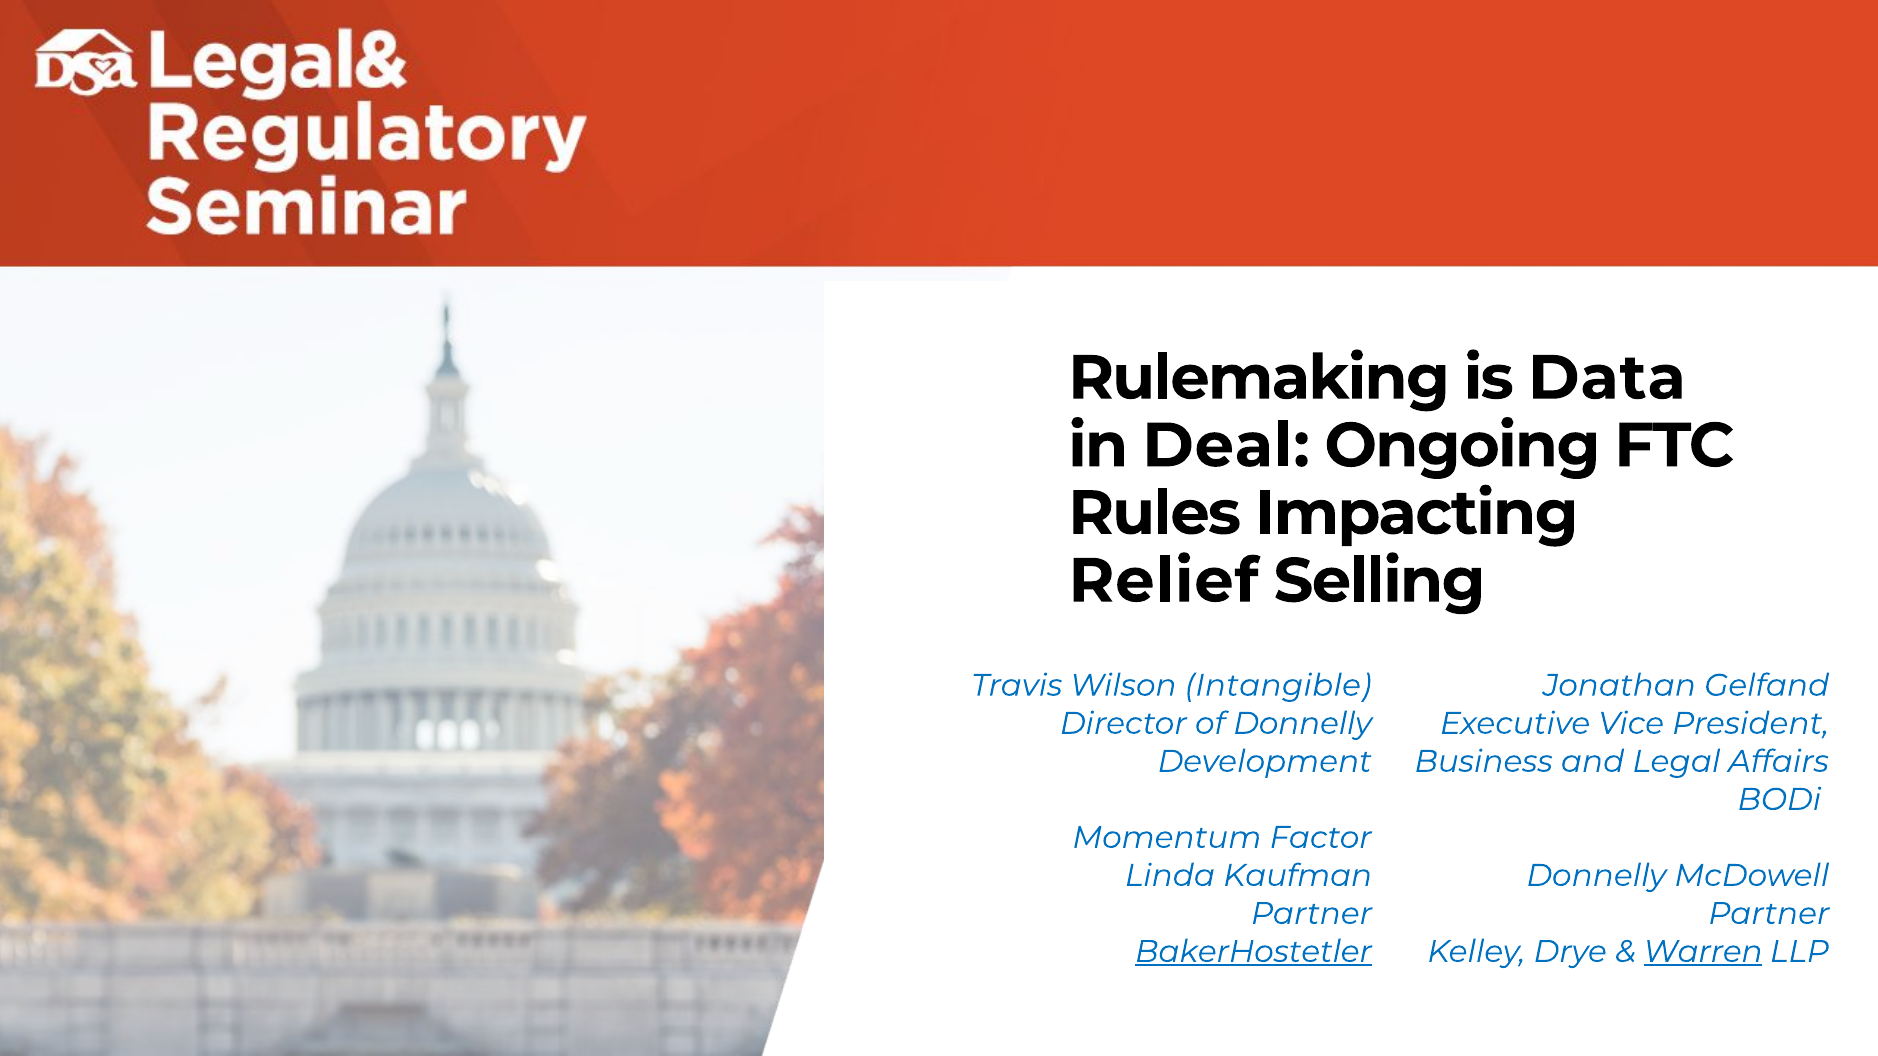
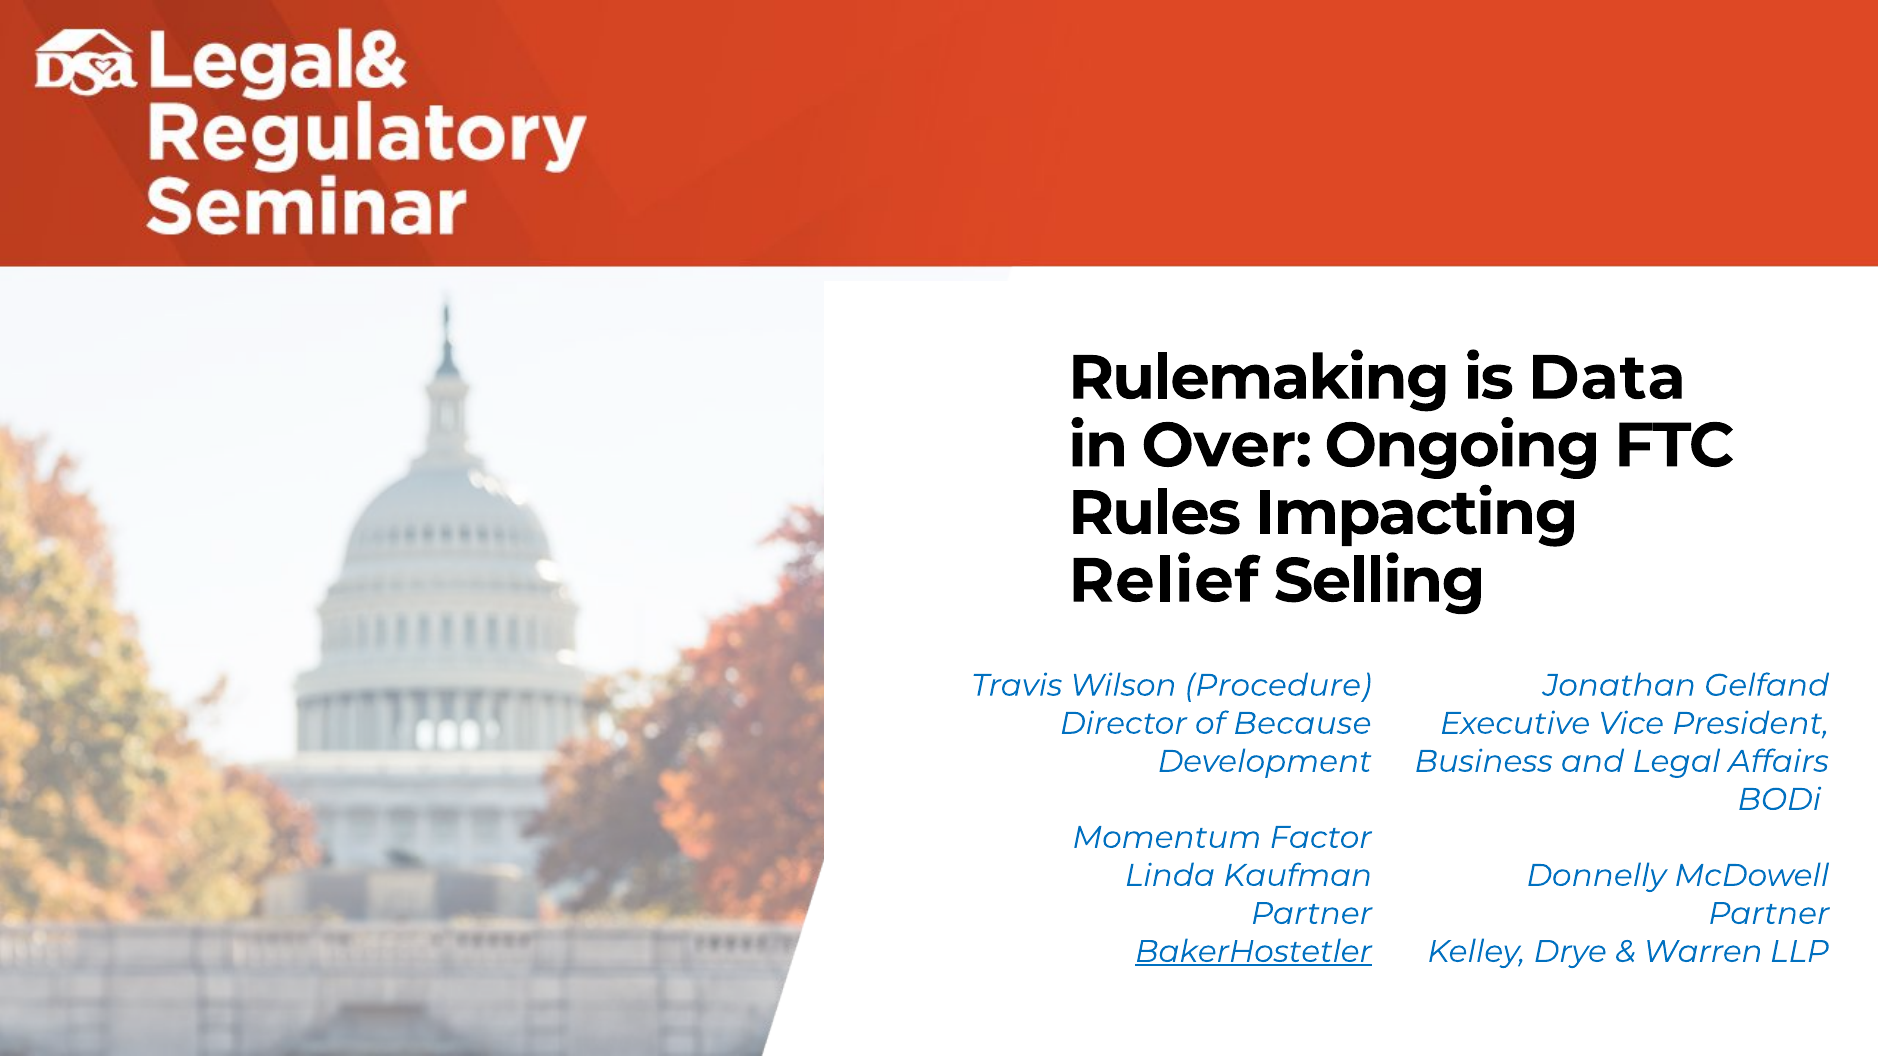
Deal: Deal -> Over (1227, 446)
Intangible: Intangible -> Procedure (1278, 686)
of Donnelly: Donnelly -> Because (1302, 724)
Warren underline: present -> none (1703, 952)
